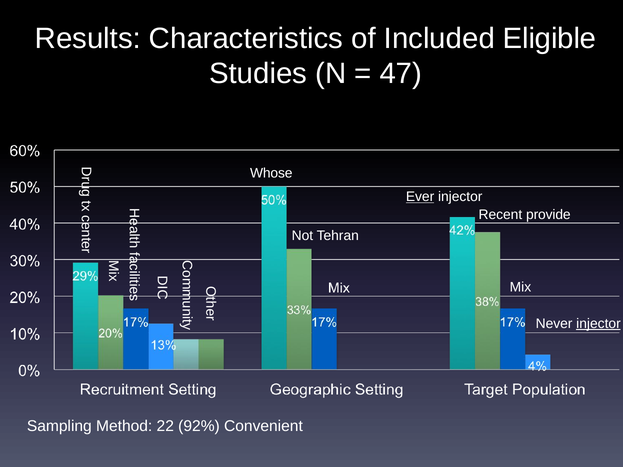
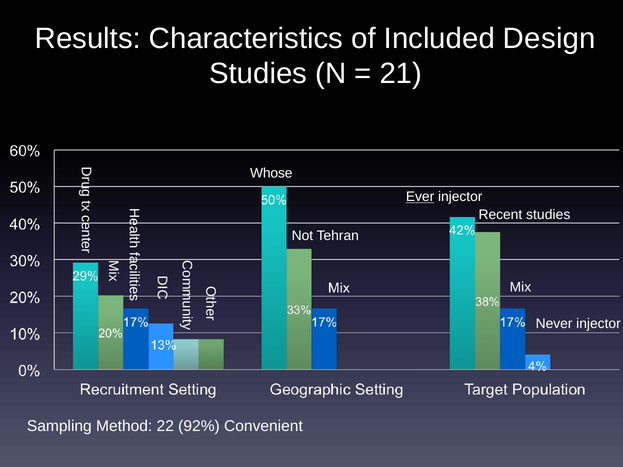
Eligible: Eligible -> Design (549, 38)
47: 47 -> 21 (401, 74)
Recent provide: provide -> studies (548, 215)
injector underline: present -> none (598, 324)
